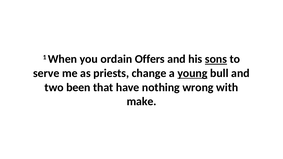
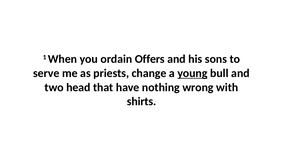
sons underline: present -> none (216, 59)
been: been -> head (78, 87)
make: make -> shirts (142, 102)
